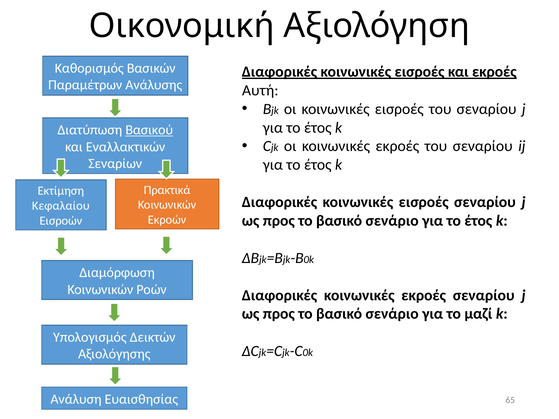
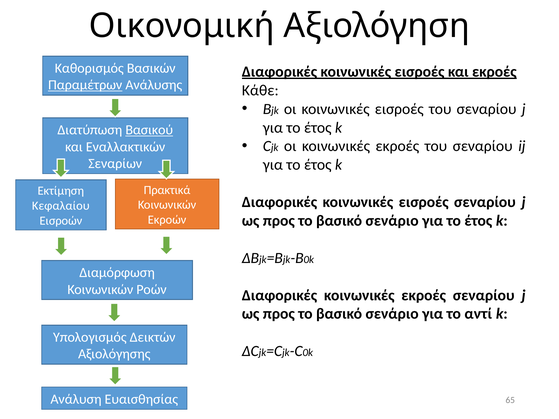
Παραμέτρων underline: none -> present (85, 85)
Αυτή: Αυτή -> Κάθε (260, 90)
μαζί: μαζί -> αντί (478, 314)
